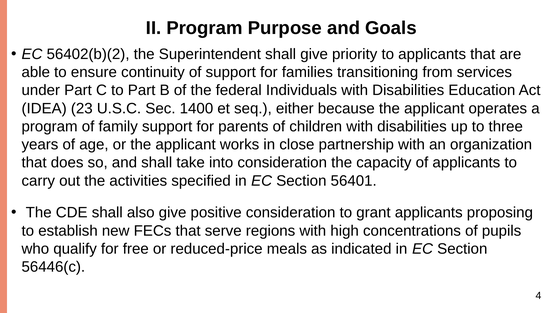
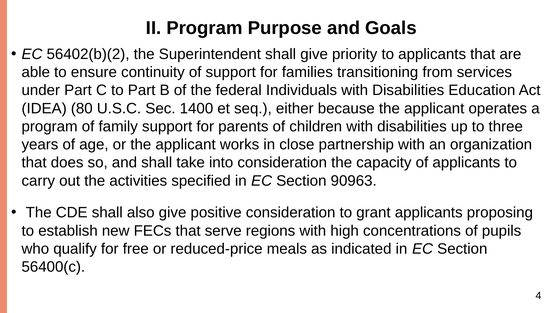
23: 23 -> 80 (82, 108)
56401: 56401 -> 90963 (354, 181)
56446(c: 56446(c -> 56400(c (53, 267)
